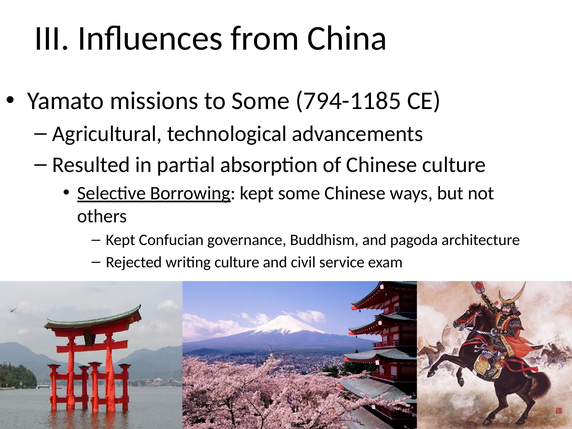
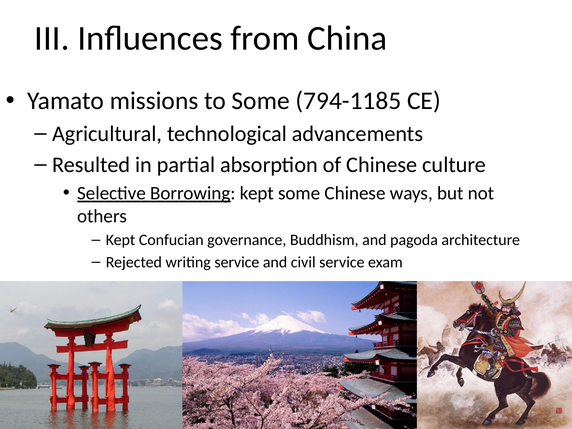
writing culture: culture -> service (237, 262)
